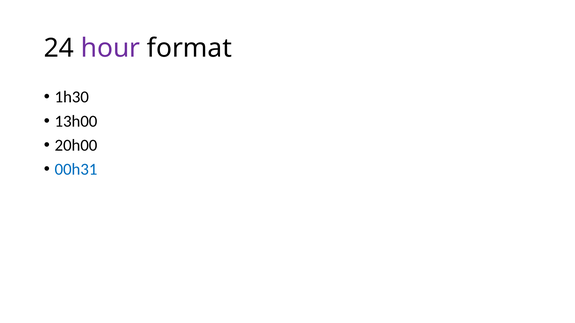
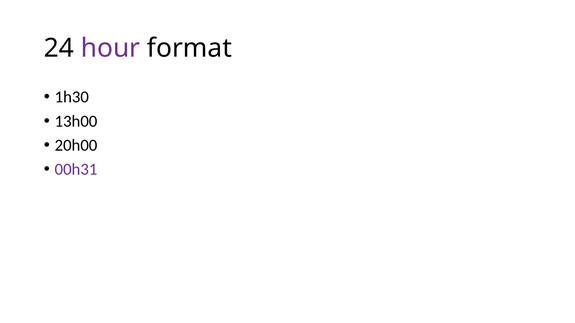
00h31 colour: blue -> purple (76, 170)
